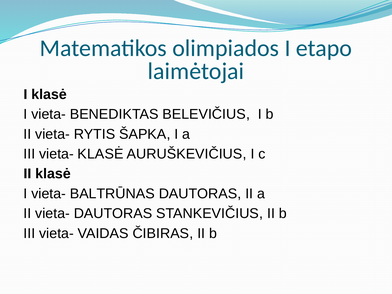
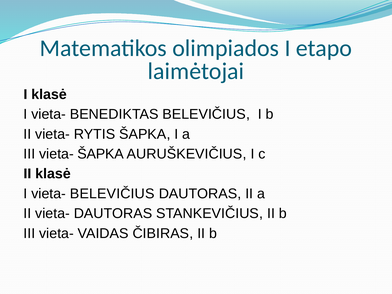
vieta- KLASĖ: KLASĖ -> ŠAPKA (101, 154)
vieta- BALTRŪNAS: BALTRŪNAS -> BELEVIČIUS (112, 194)
